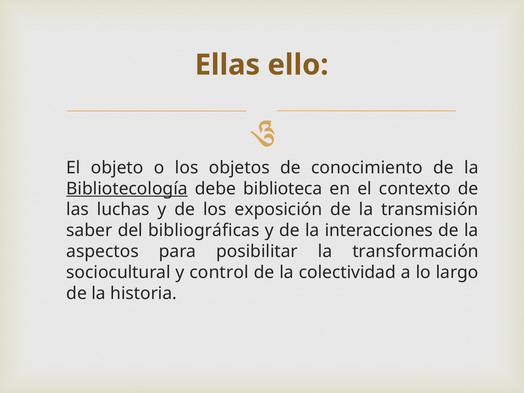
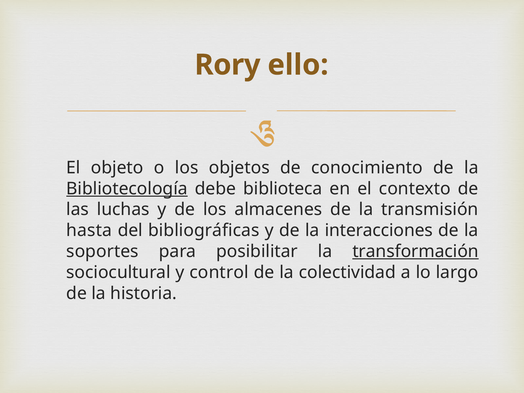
Ellas: Ellas -> Rory (228, 65)
exposición: exposición -> almacenes (278, 210)
saber: saber -> hasta (89, 230)
aspectos: aspectos -> soportes (102, 251)
transformación underline: none -> present (416, 251)
